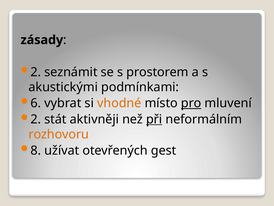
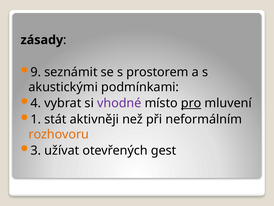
2: 2 -> 9 (36, 72)
6: 6 -> 4 (36, 103)
vhodné colour: orange -> purple (119, 103)
2: 2 -> 1 (36, 119)
při underline: present -> none (154, 119)
8: 8 -> 3 (36, 150)
